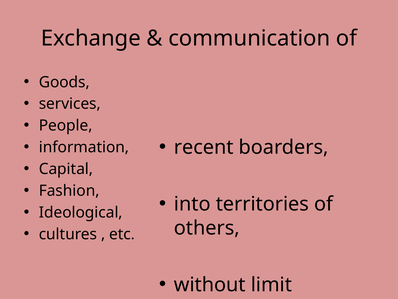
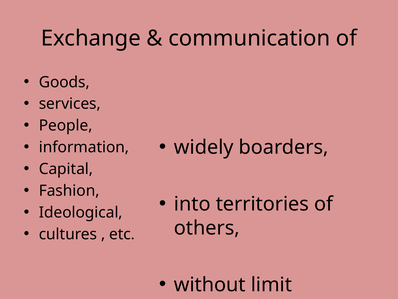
recent: recent -> widely (204, 147)
